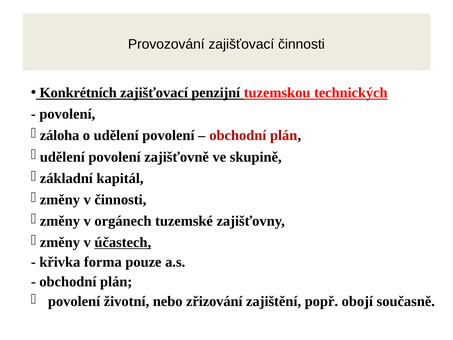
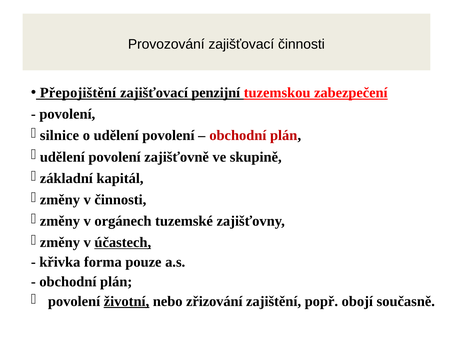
Konkrétních: Konkrétních -> Přepojištění (78, 93)
technických: technických -> zabezpečení (351, 93)
záloha: záloha -> silnice (59, 135)
životní underline: none -> present (127, 301)
